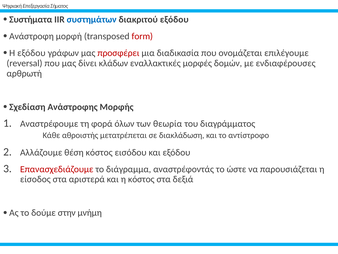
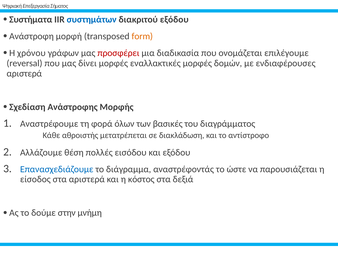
form colour: red -> orange (142, 36)
Η εξόδου: εξόδου -> χρόνου (31, 53)
δίνει κλάδων: κλάδων -> μορφές (113, 63)
αρθρωτή: αρθρωτή -> αριστερά (24, 73)
θεωρία: θεωρία -> βασικές (168, 123)
θέση κόστος: κόστος -> πολλές (99, 152)
Επανασχεδιάζουμε colour: red -> blue (57, 169)
